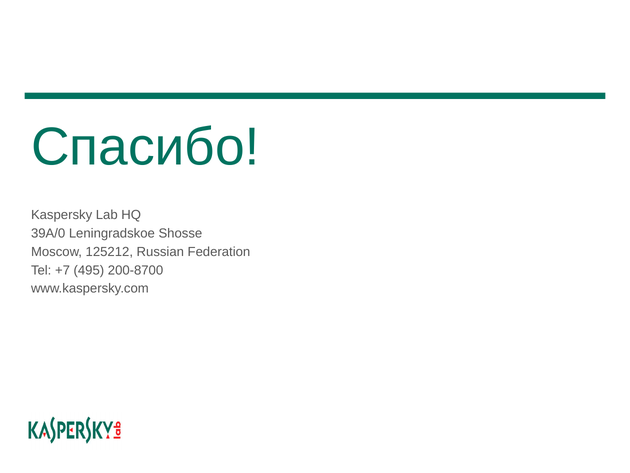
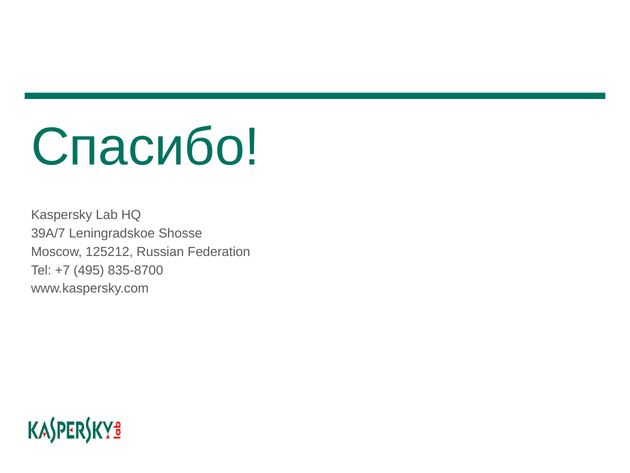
39A/0: 39A/0 -> 39A/7 (48, 233)
200-8700: 200-8700 -> 835-8700 (136, 270)
